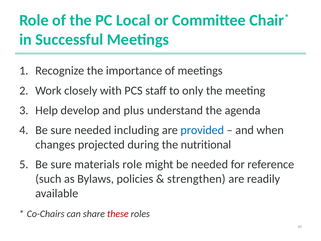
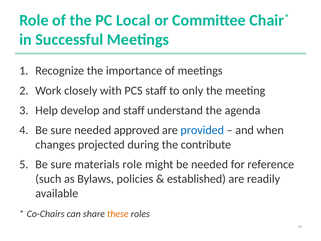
and plus: plus -> staff (134, 110)
including: including -> approved (137, 130)
nutritional: nutritional -> contribute (206, 145)
strengthen: strengthen -> established (196, 179)
these colour: red -> orange (118, 214)
